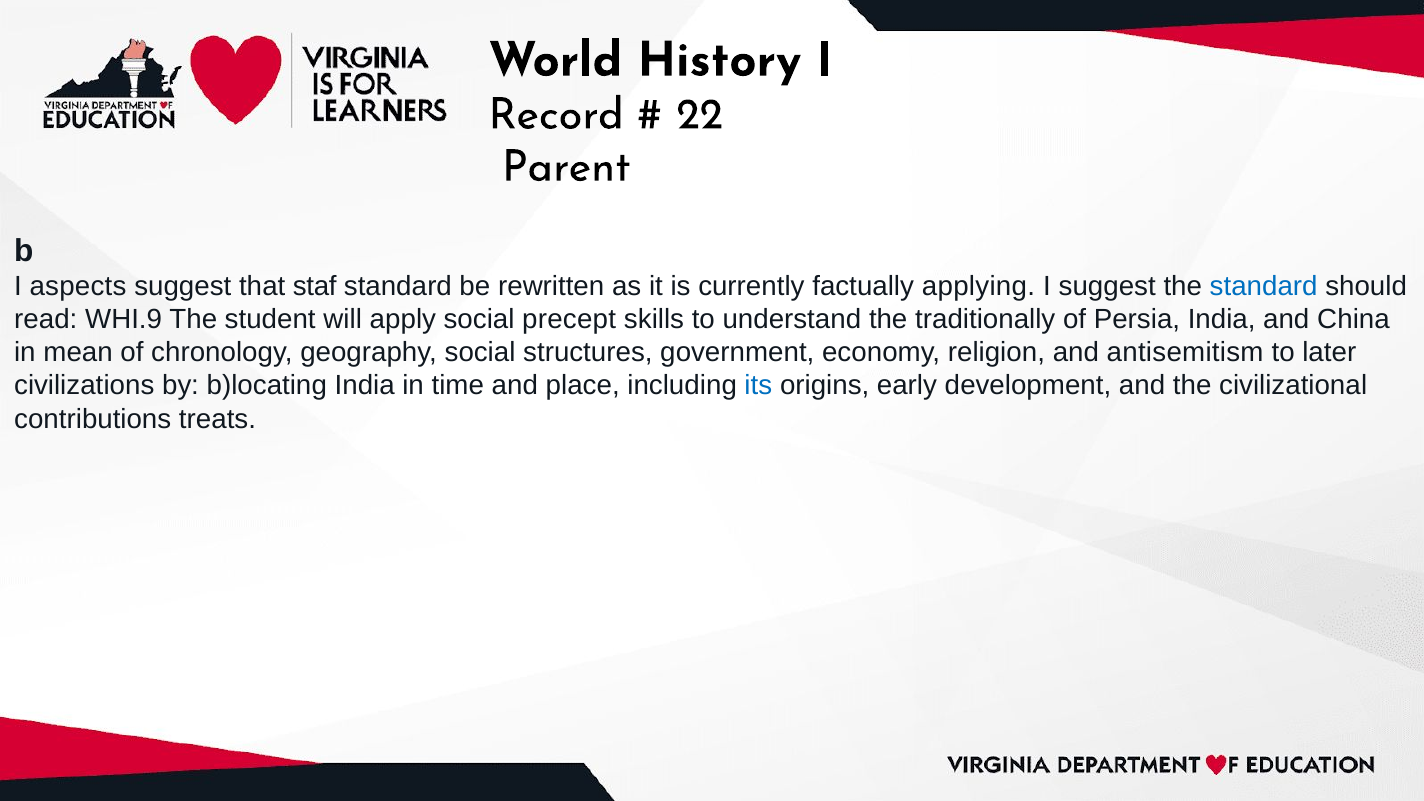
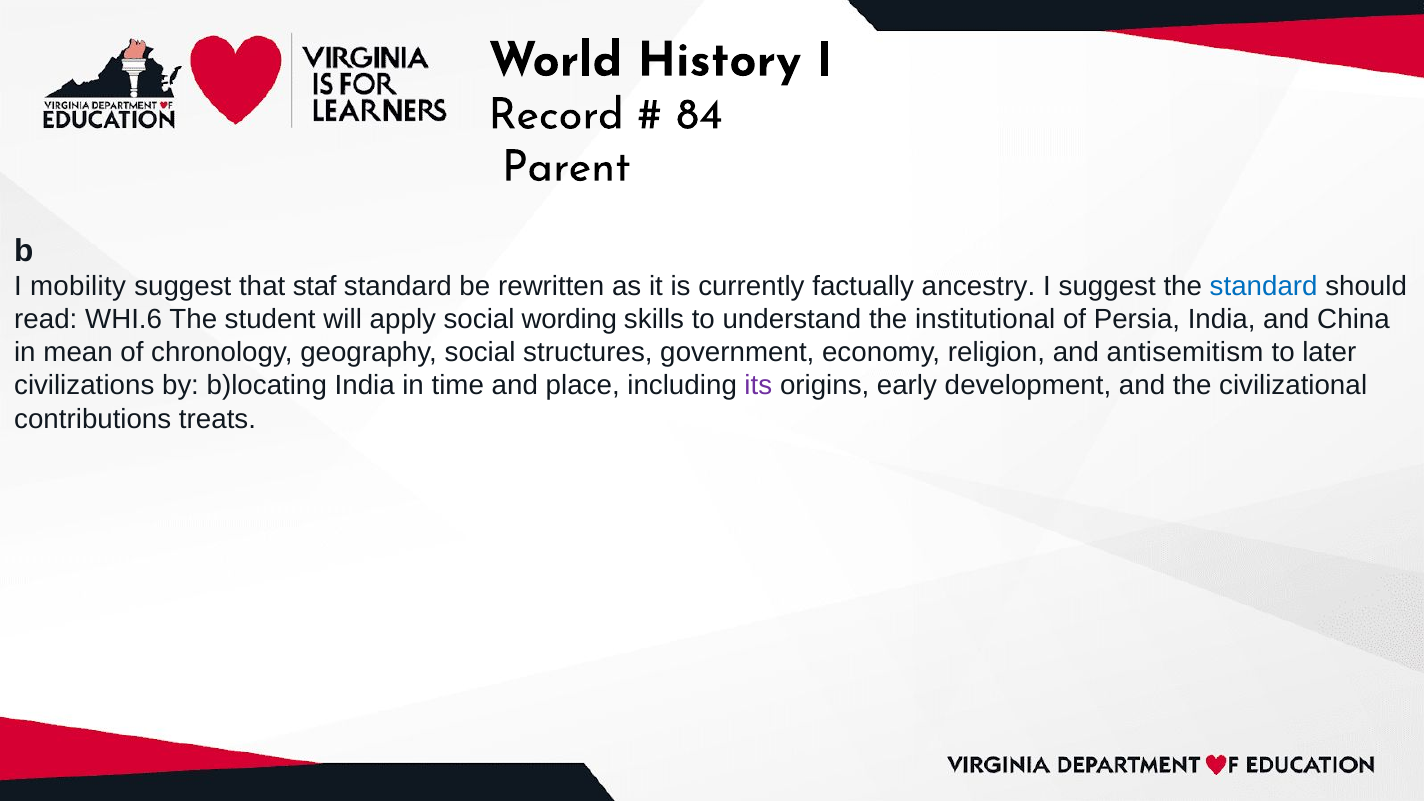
22: 22 -> 84 (699, 114)
aspects: aspects -> mobility (78, 286)
applying: applying -> ancestry (979, 286)
WHI.9: WHI.9 -> WHI.6 (124, 319)
precept: precept -> wording (569, 319)
traditionally: traditionally -> institutional (985, 319)
its colour: blue -> purple (758, 386)
